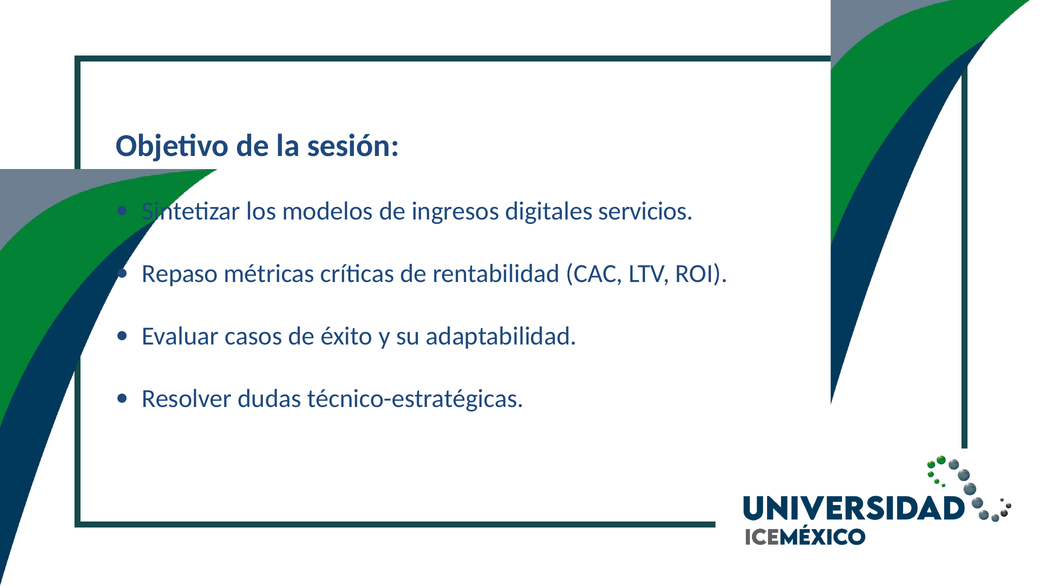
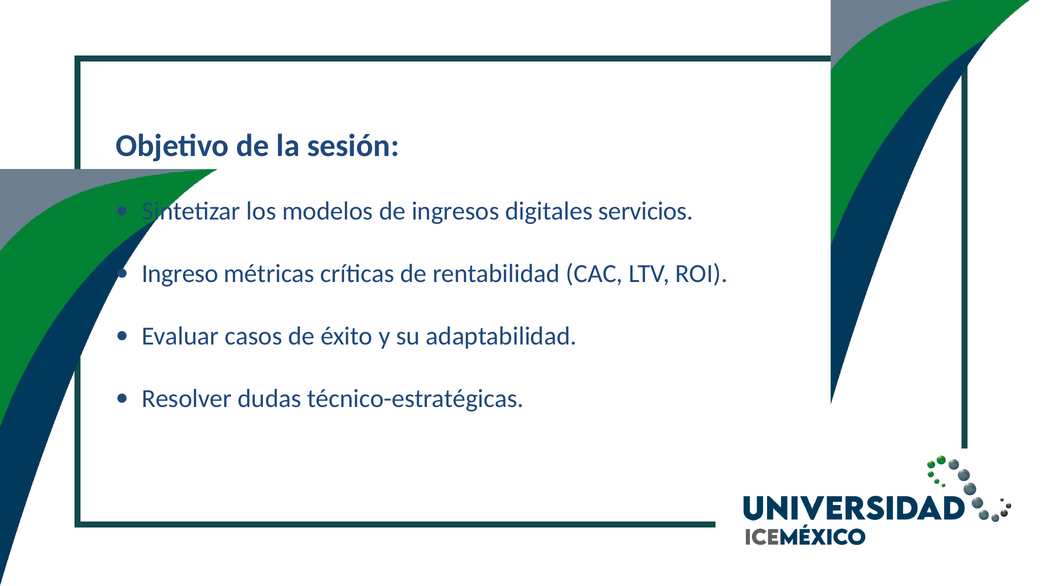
Repaso: Repaso -> Ingreso (180, 274)
